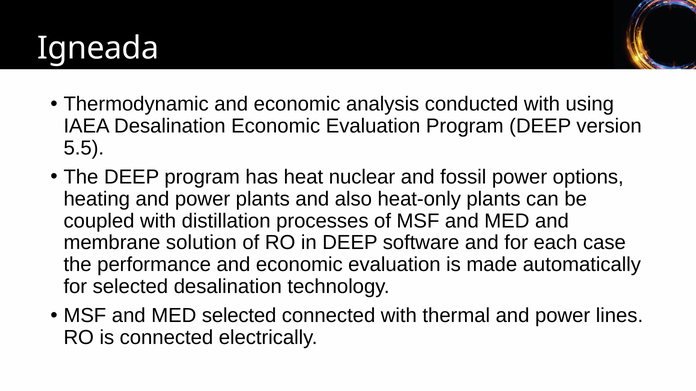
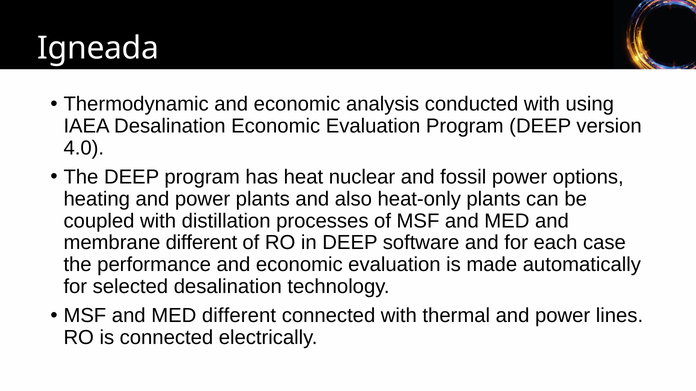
5.5: 5.5 -> 4.0 (84, 148)
membrane solution: solution -> different (202, 243)
MED selected: selected -> different (239, 316)
